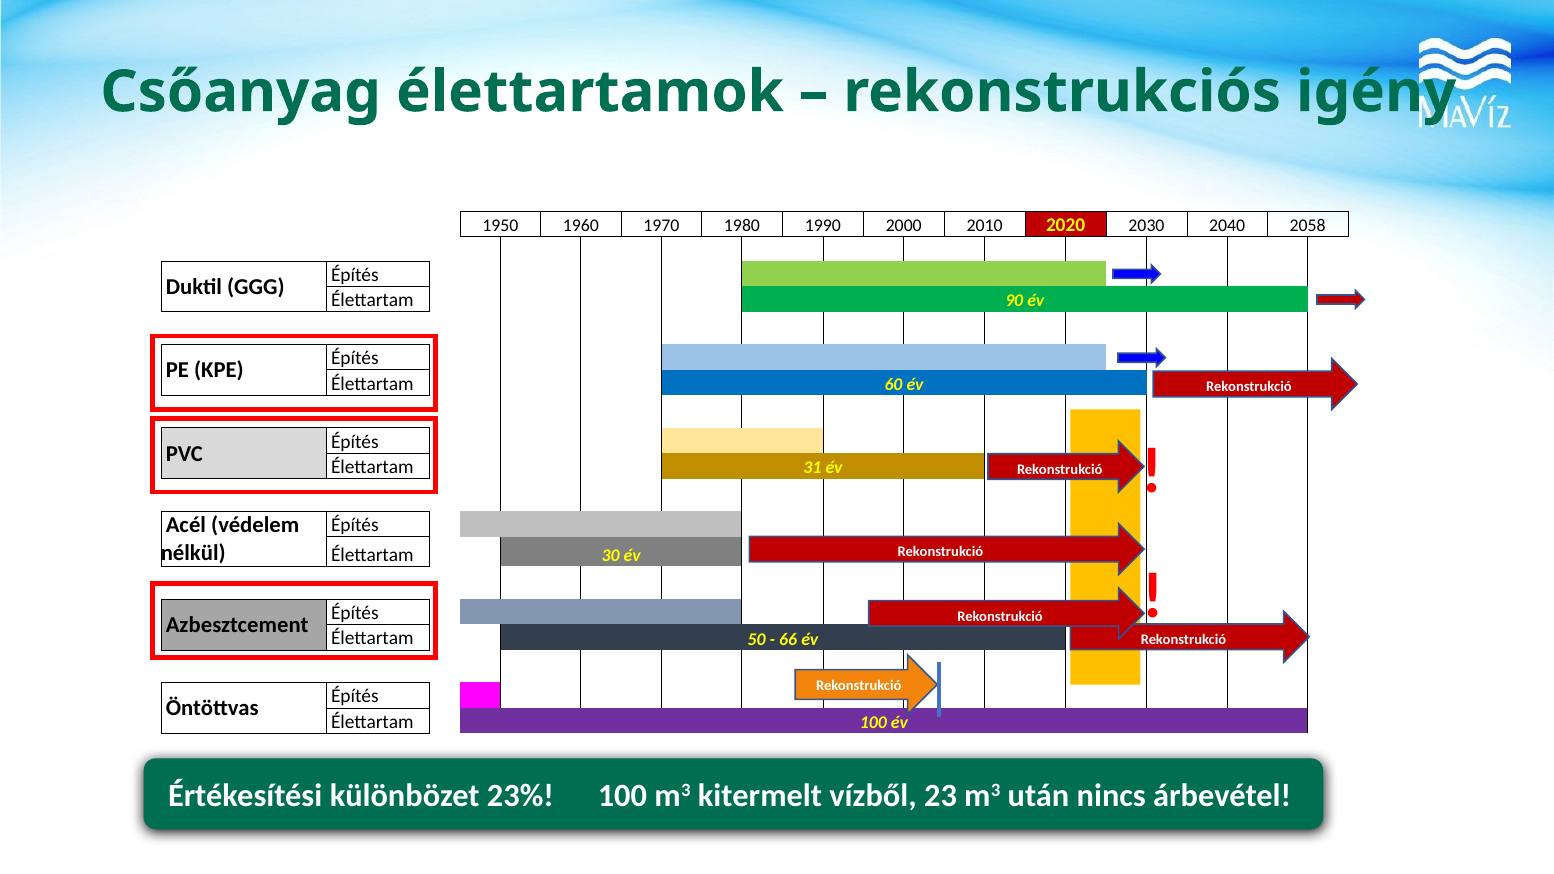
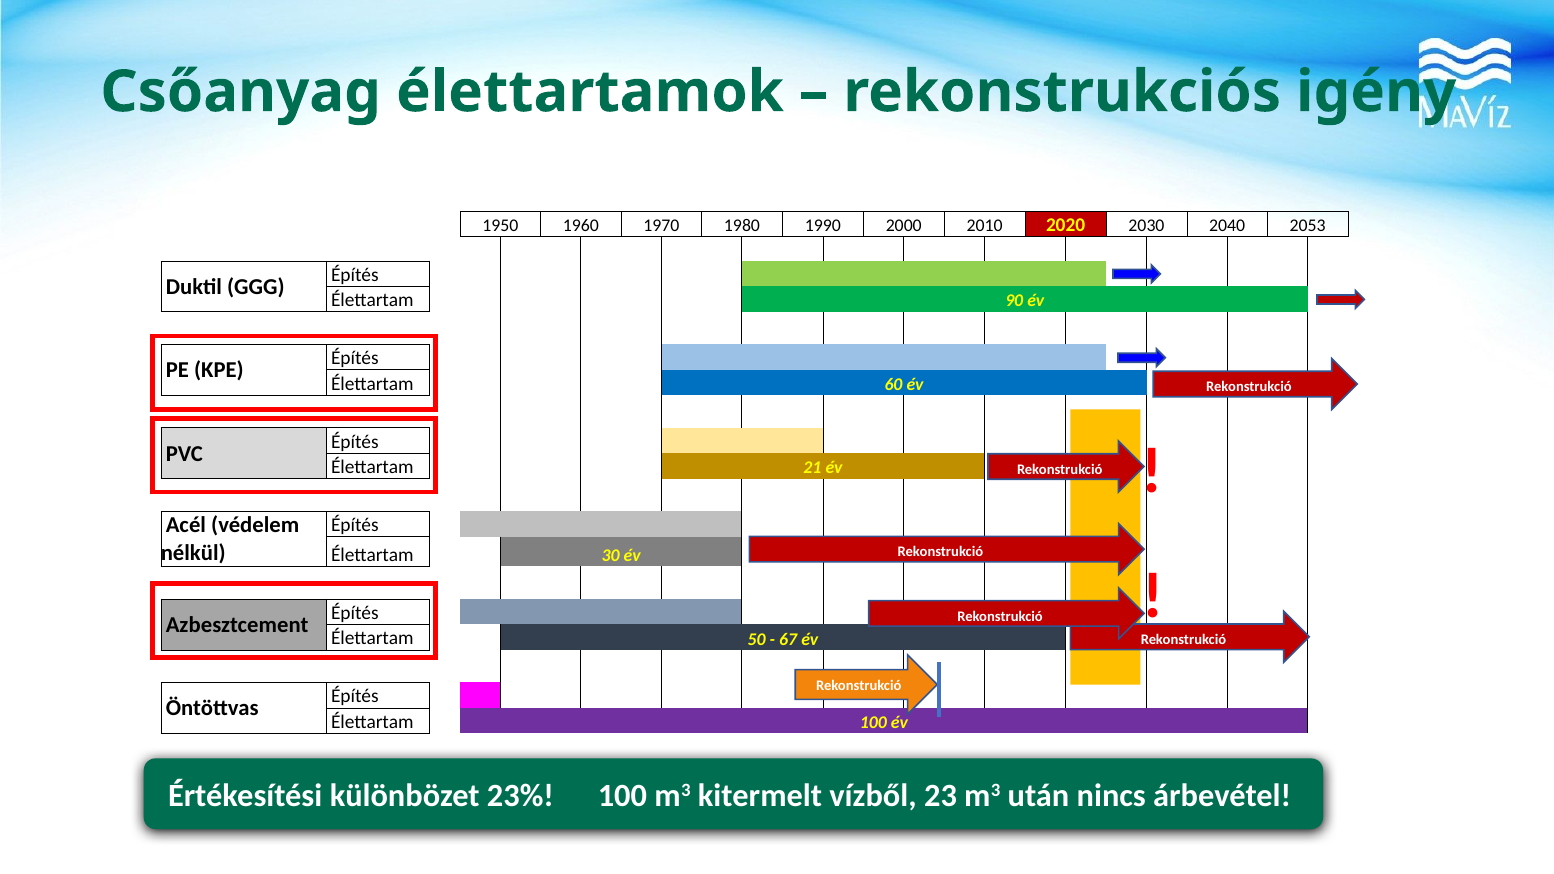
2058: 2058 -> 2053 (1308, 226)
31: 31 -> 21 (812, 468)
66: 66 -> 67 (788, 639)
